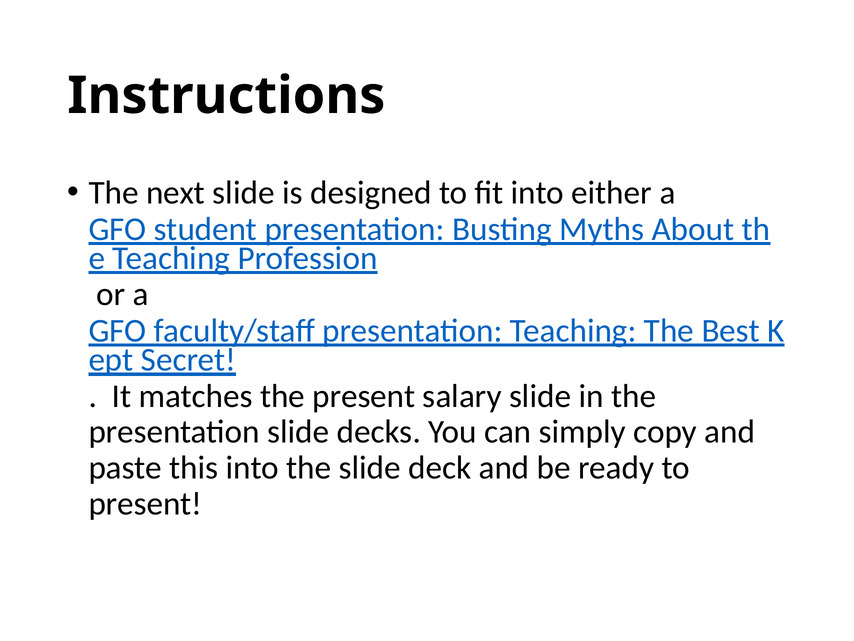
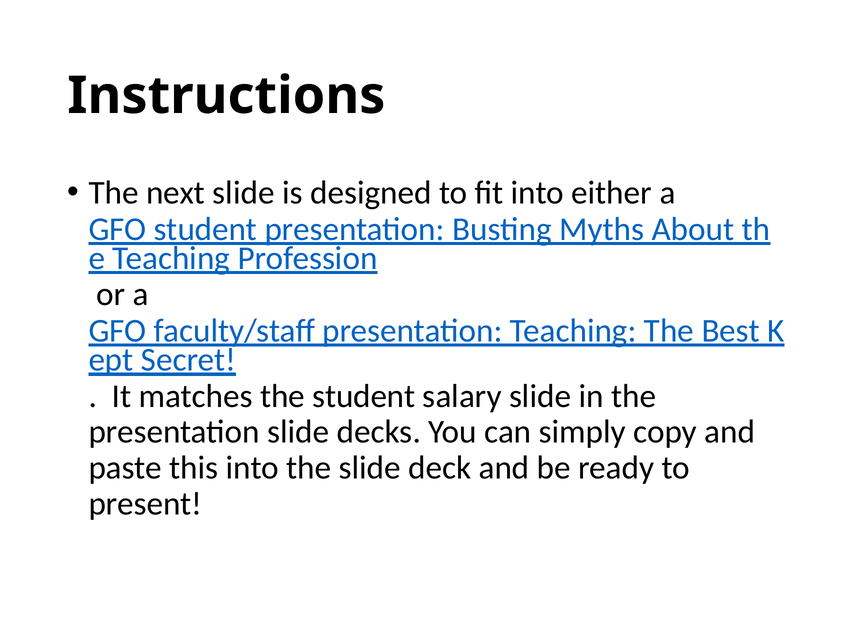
the present: present -> student (364, 396)
